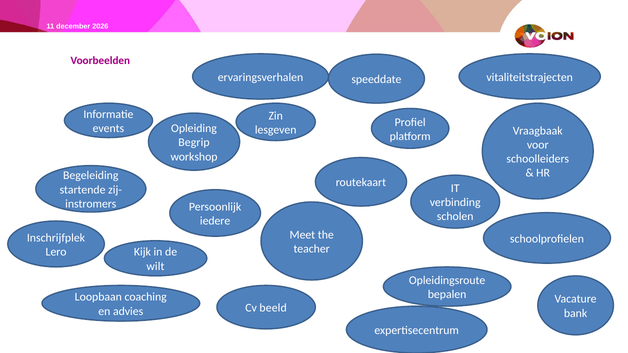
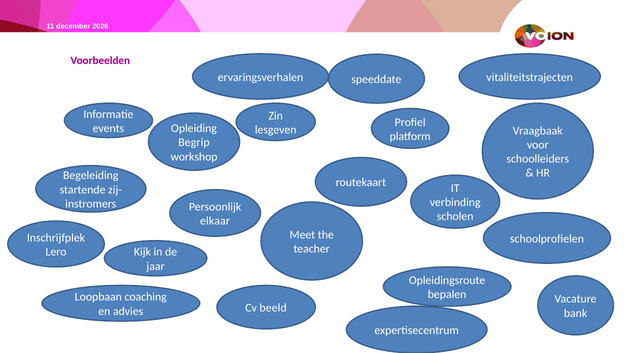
iedere: iedere -> elkaar (215, 221)
wilt: wilt -> jaar (156, 266)
